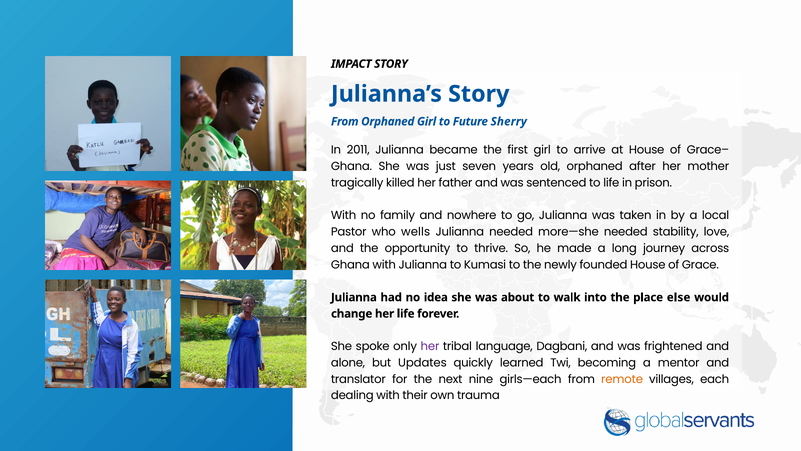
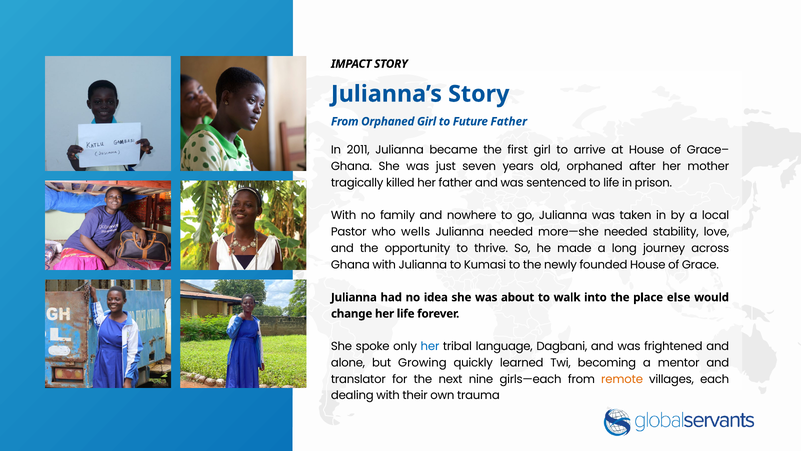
Future Sherry: Sherry -> Father (509, 121)
her colour: purple -> blue (430, 346)
Updates: Updates -> Growing (422, 363)
